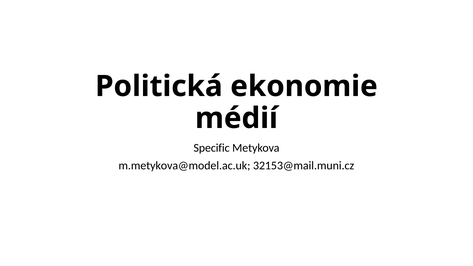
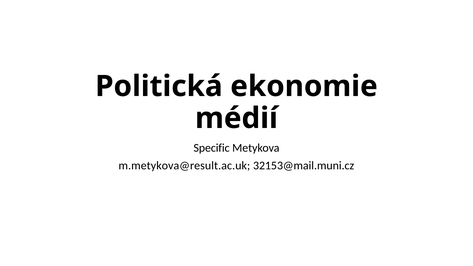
m.metykova@model.ac.uk: m.metykova@model.ac.uk -> m.metykova@result.ac.uk (184, 166)
